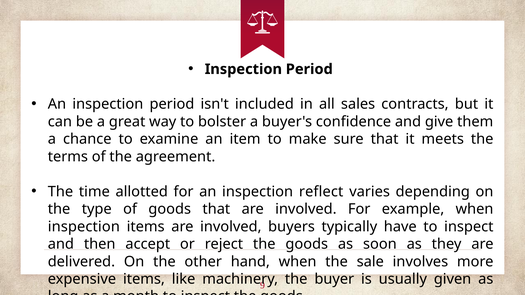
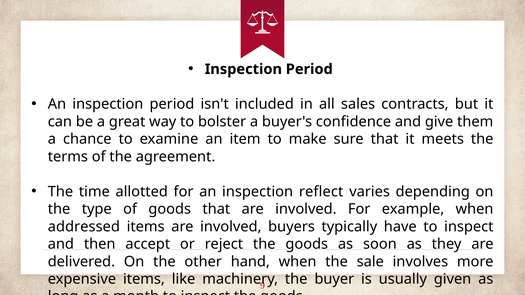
inspection: inspection -> addressed (84, 227)
